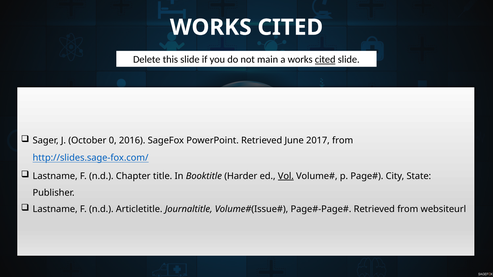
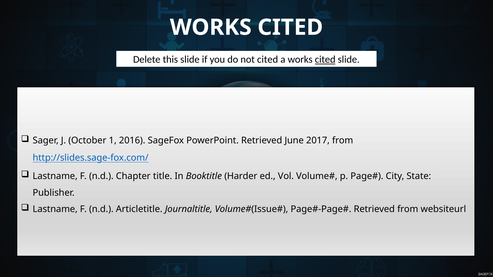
not main: main -> cited (268, 60)
0: 0 -> 1 (113, 141)
Vol underline: present -> none (286, 176)
